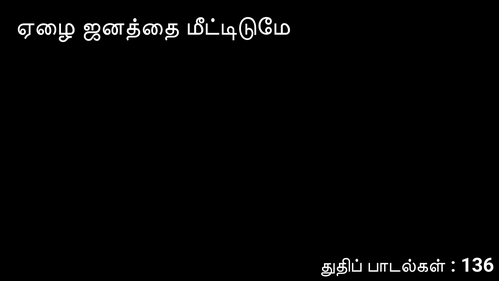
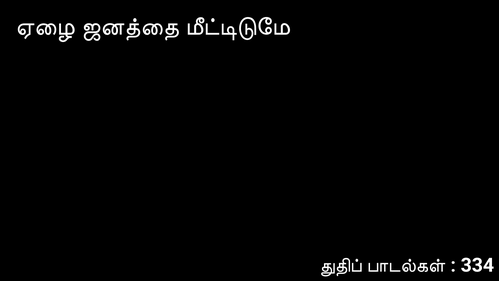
136: 136 -> 334 (477, 265)
